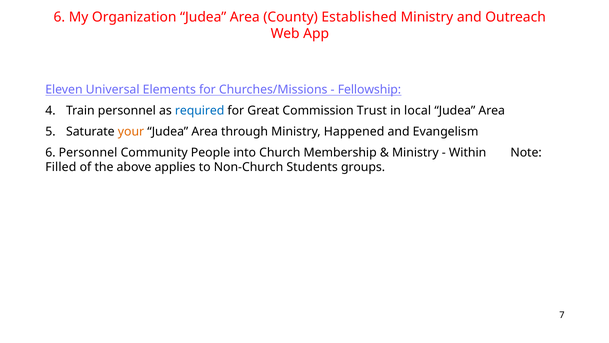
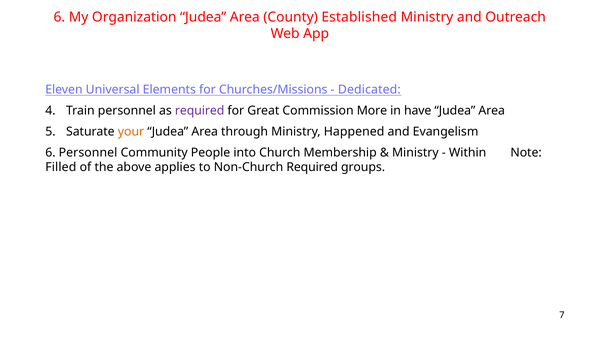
Fellowship: Fellowship -> Dedicated (369, 90)
required colour: blue -> purple (200, 111)
Trust: Trust -> More (372, 111)
local: local -> have (418, 111)
Non-Church Students: Students -> Required (312, 167)
